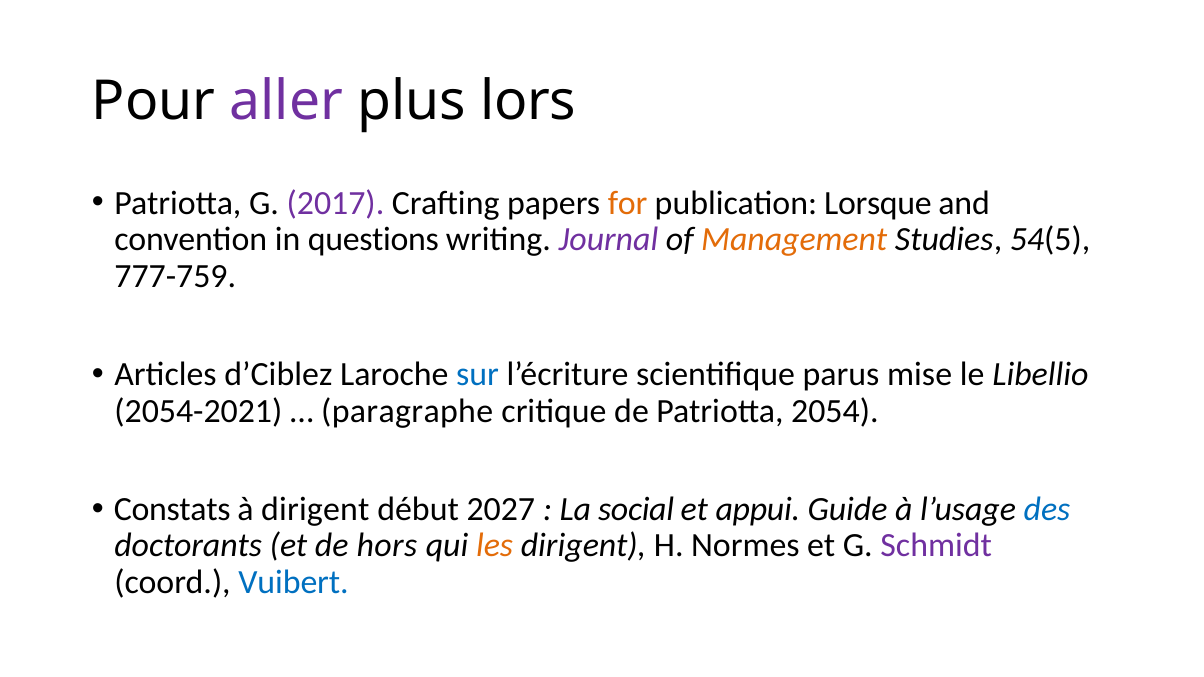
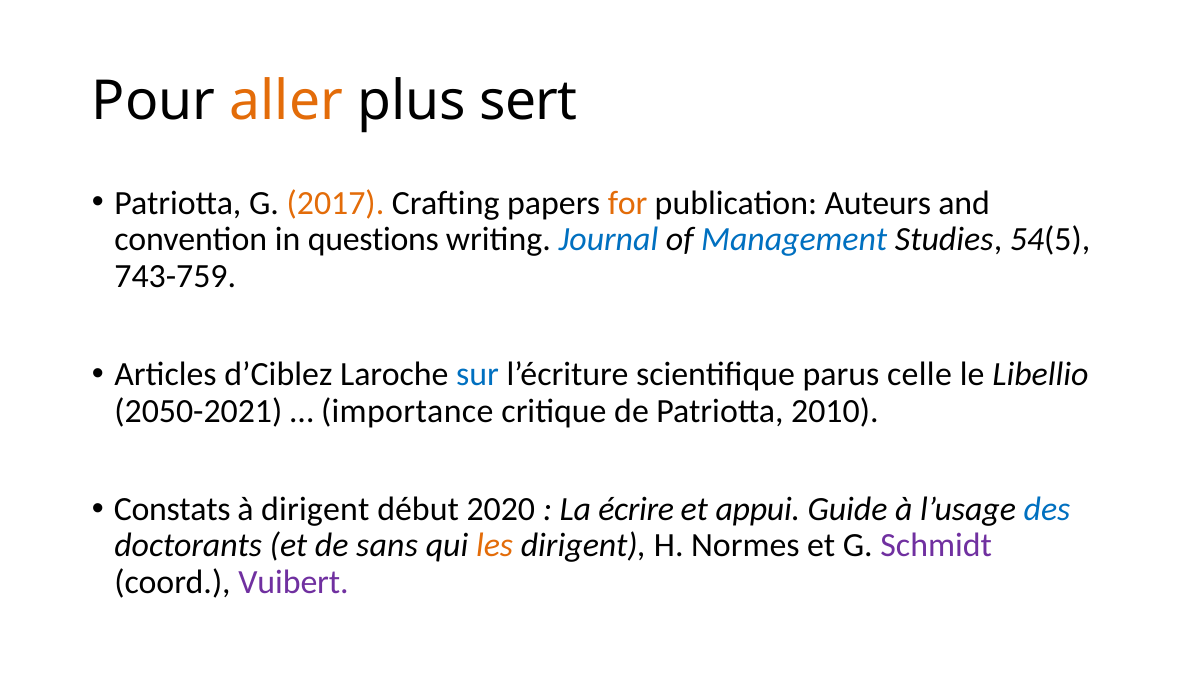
aller colour: purple -> orange (286, 101)
lors: lors -> sert (528, 101)
2017 colour: purple -> orange (335, 203)
Lorsque: Lorsque -> Auteurs (878, 203)
Journal colour: purple -> blue (608, 240)
Management colour: orange -> blue (794, 240)
777-759: 777-759 -> 743-759 (175, 276)
mise: mise -> celle (919, 374)
2054-2021: 2054-2021 -> 2050-2021 (198, 411)
paragraphe: paragraphe -> importance (407, 411)
2054: 2054 -> 2010 (835, 411)
2027: 2027 -> 2020 (501, 509)
social: social -> écrire (636, 509)
hors: hors -> sans (387, 546)
Vuibert colour: blue -> purple (294, 583)
